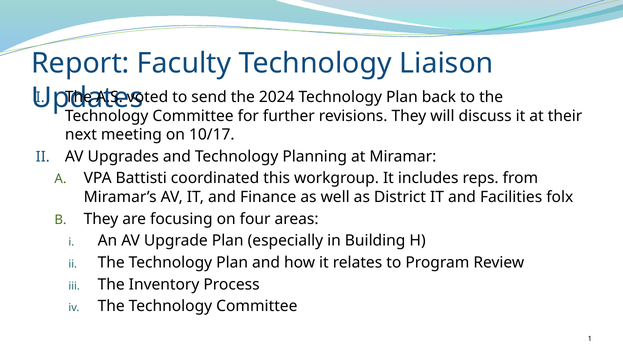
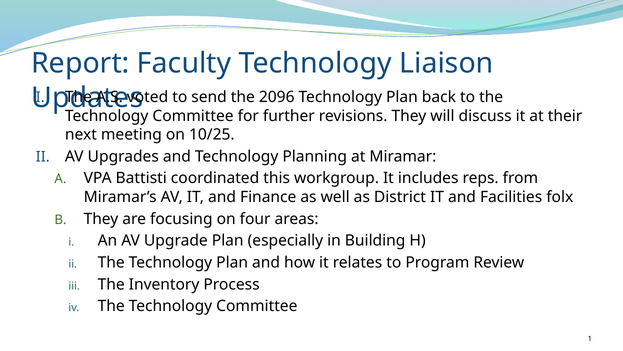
2024: 2024 -> 2096 (277, 97)
10/17: 10/17 -> 10/25 (212, 134)
